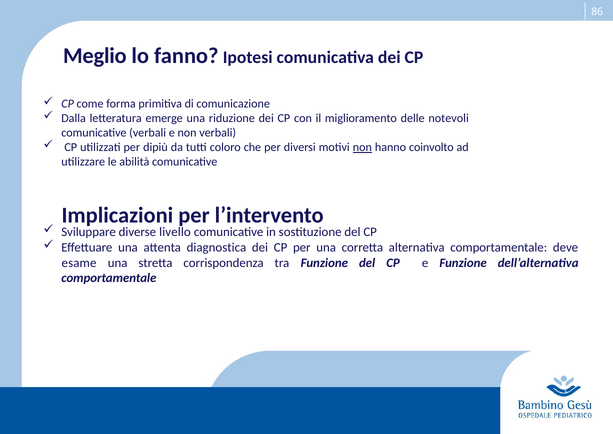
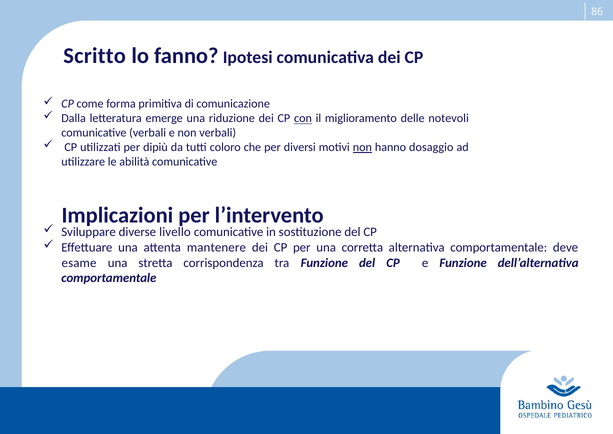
Meglio: Meglio -> Scritto (95, 56)
con underline: none -> present (303, 118)
coinvolto: coinvolto -> dosaggio (431, 147)
diagnostica: diagnostica -> mantenere (216, 247)
